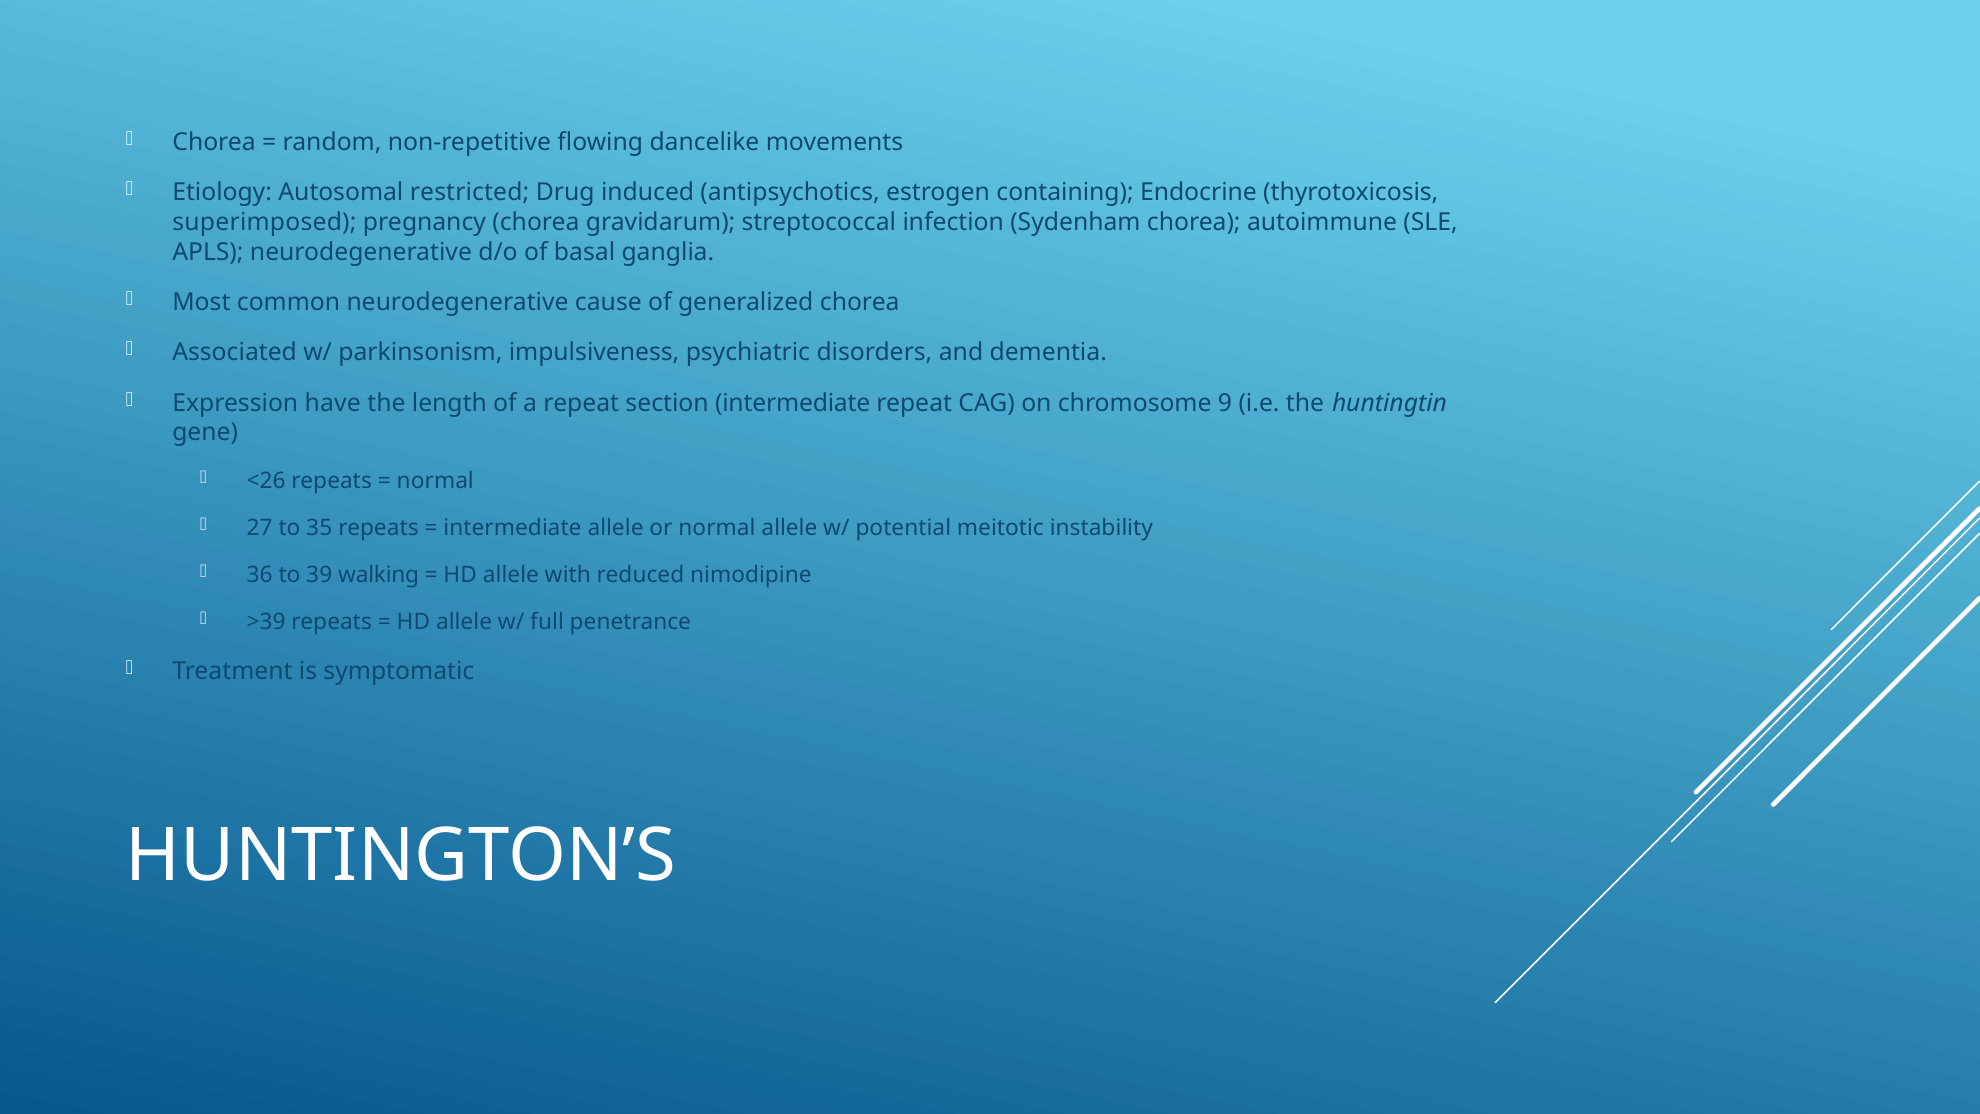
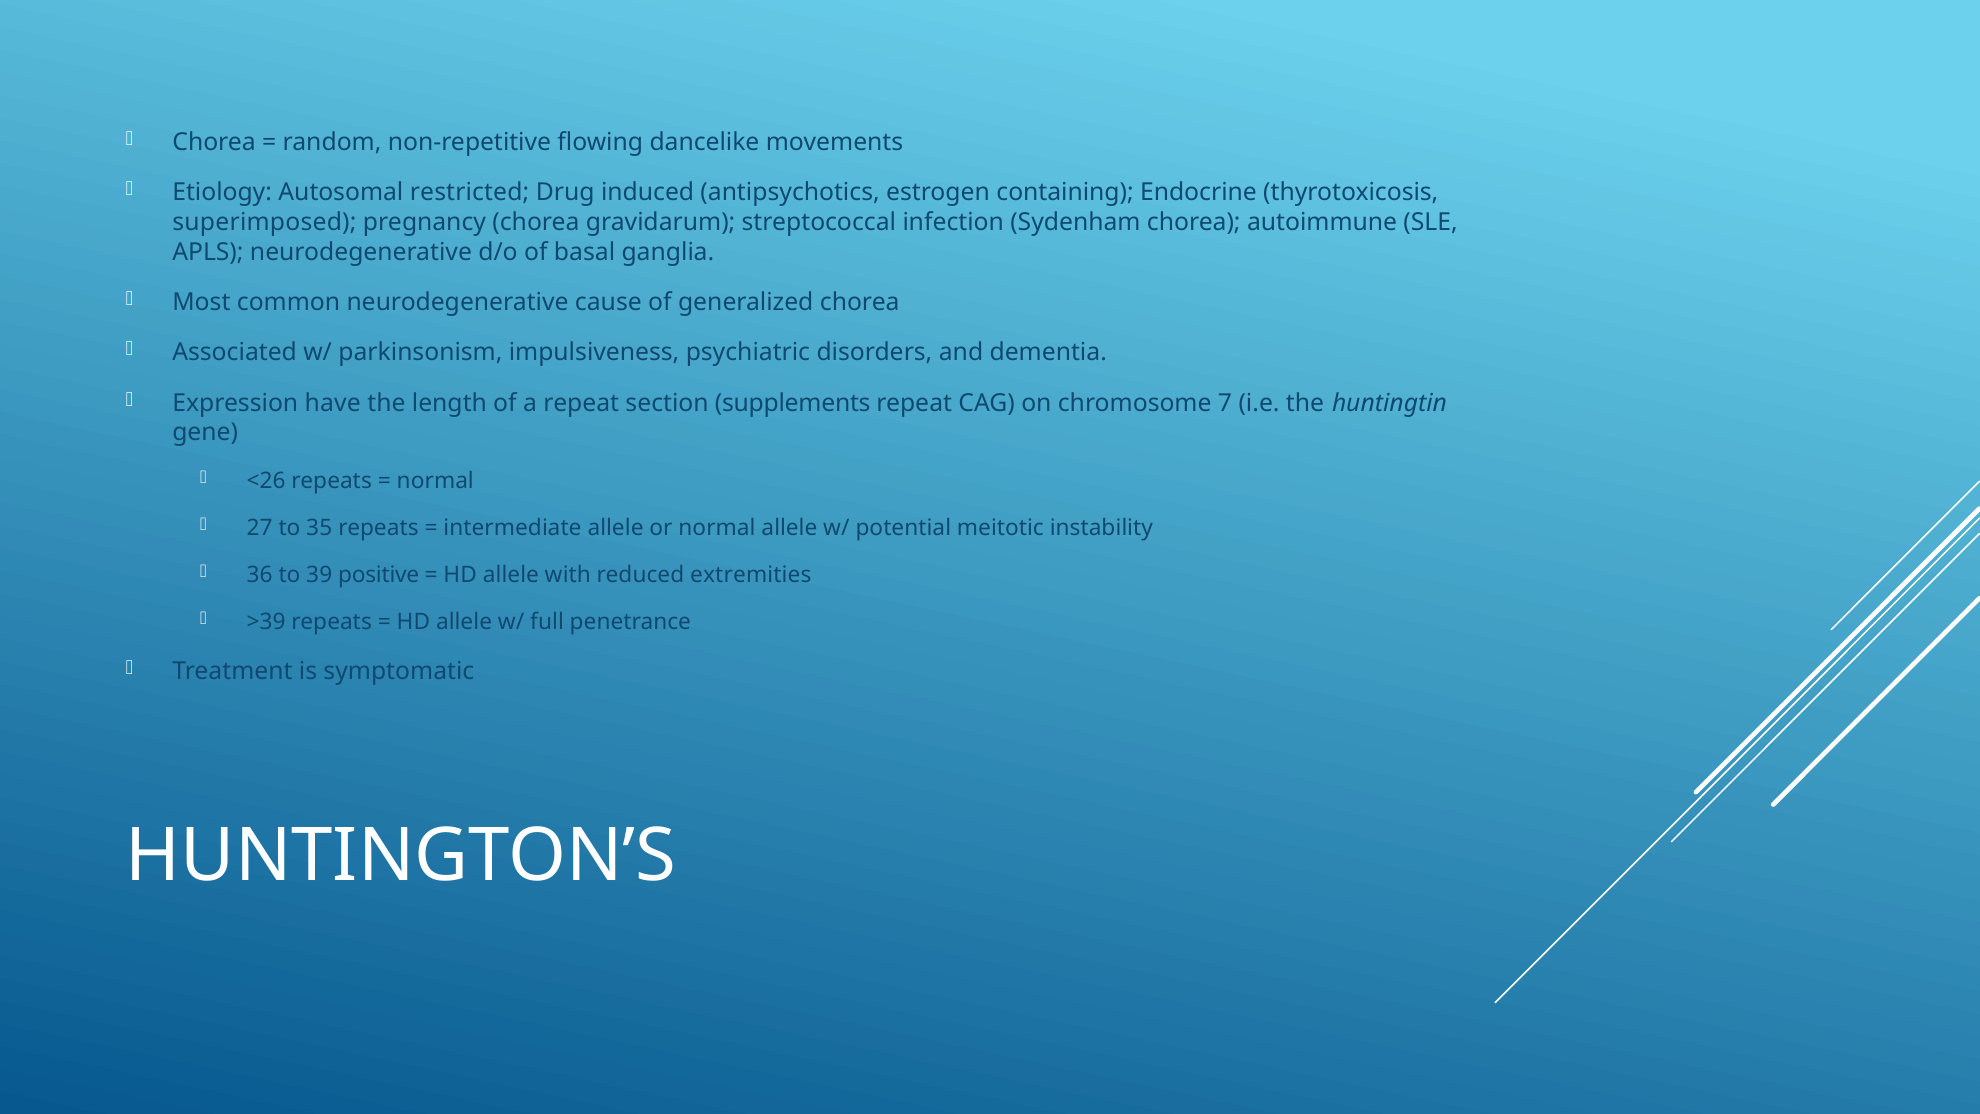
section intermediate: intermediate -> supplements (793, 403)
9: 9 -> 7 (1225, 403)
walking: walking -> positive (379, 575)
nimodipine: nimodipine -> extremities (751, 575)
